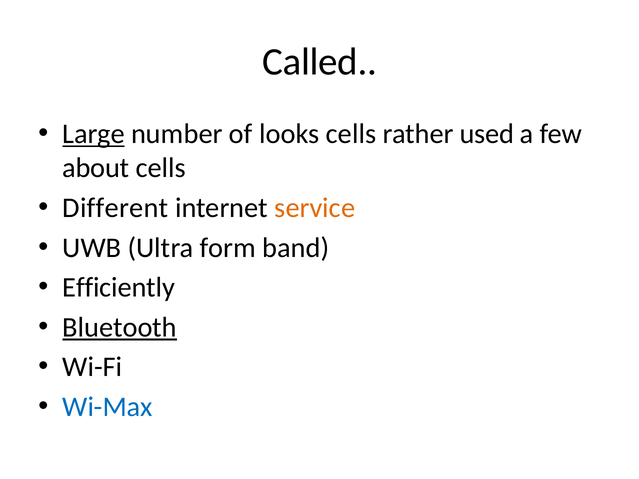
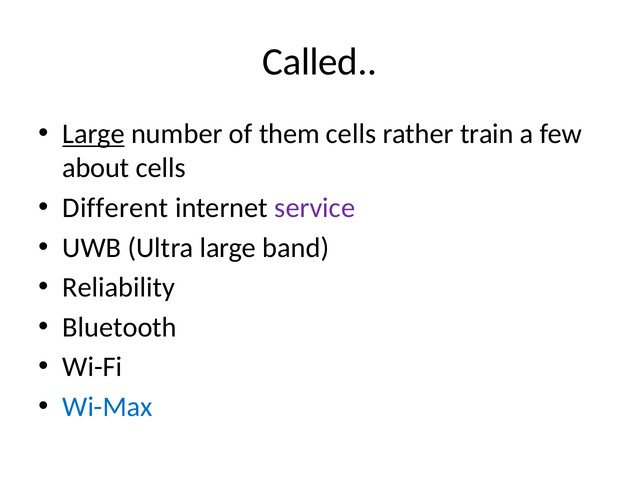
looks: looks -> them (289, 134)
used: used -> train (487, 134)
service colour: orange -> purple (315, 208)
Ultra form: form -> large (228, 248)
Efficiently: Efficiently -> Reliability (119, 288)
Bluetooth underline: present -> none (120, 327)
